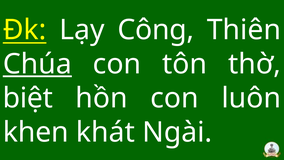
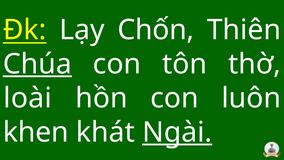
Công: Công -> Chốn (156, 30)
biệt: biệt -> loài (28, 98)
Ngài underline: none -> present (177, 132)
